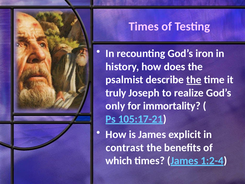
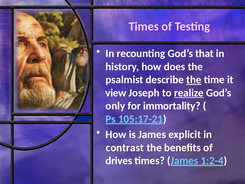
iron: iron -> that (205, 53)
truly: truly -> view (116, 93)
realize underline: none -> present (189, 93)
which: which -> drives (119, 160)
